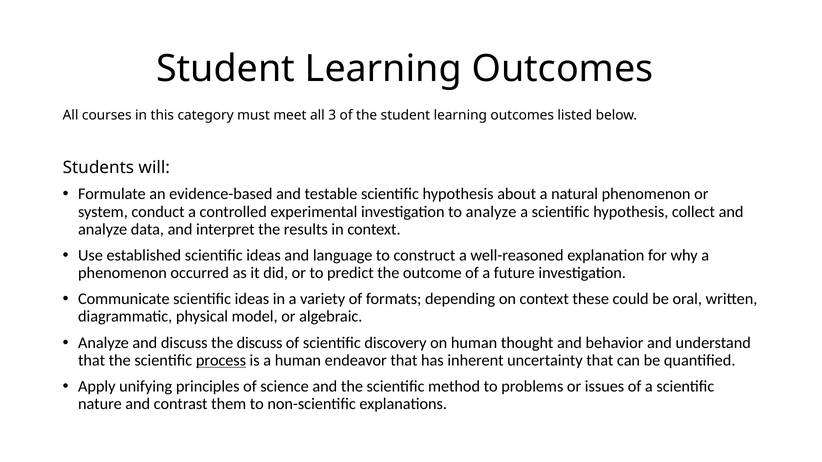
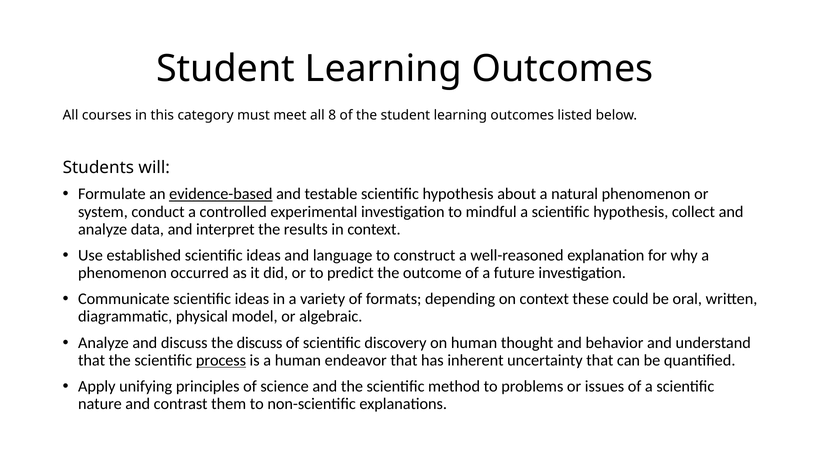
3: 3 -> 8 (332, 115)
evidence-based underline: none -> present (221, 194)
to analyze: analyze -> mindful (491, 212)
